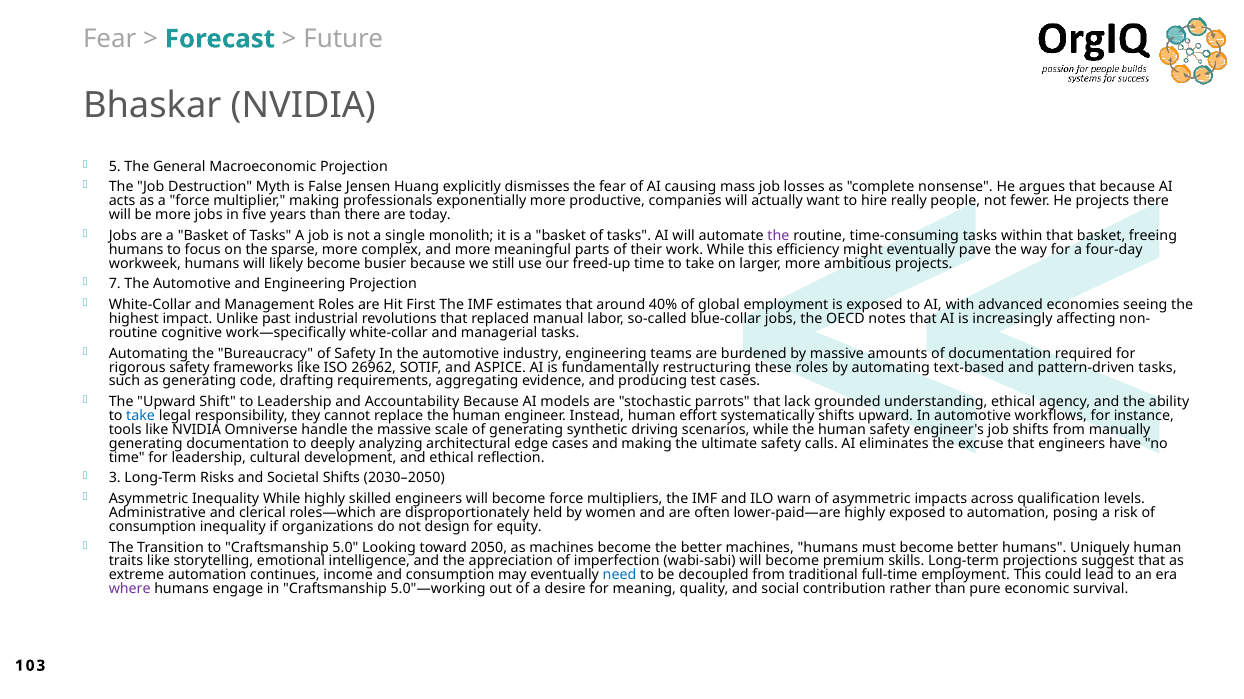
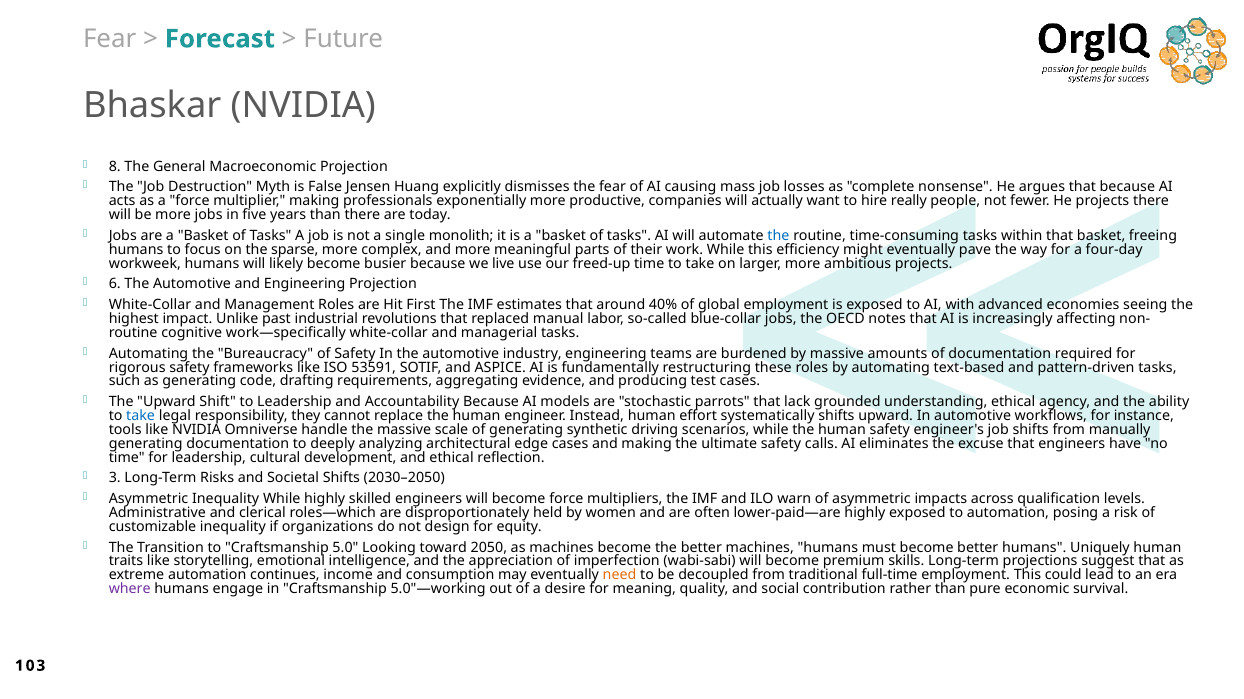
5: 5 -> 8 (115, 167)
the colour: purple -> blue (778, 236)
still: still -> live (503, 264)
7: 7 -> 6 (115, 285)
26962: 26962 -> 53591 (374, 368)
consumption: consumption -> customizable (153, 527)
need colour: blue -> orange (620, 576)
